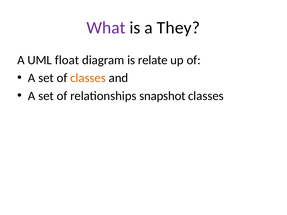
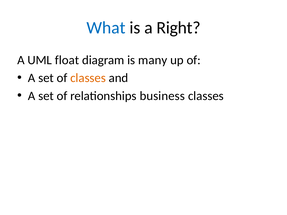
What colour: purple -> blue (106, 28)
They: They -> Right (179, 28)
relate: relate -> many (153, 60)
snapshot: snapshot -> business (162, 96)
